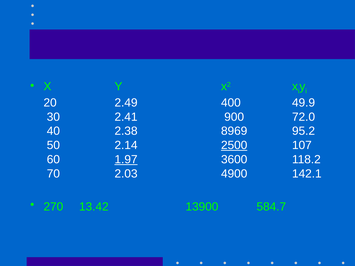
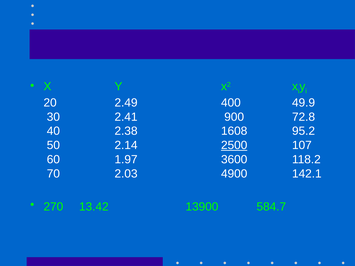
72.0: 72.0 -> 72.8 (304, 117)
8969: 8969 -> 1608 (234, 131)
1.97 underline: present -> none (126, 160)
